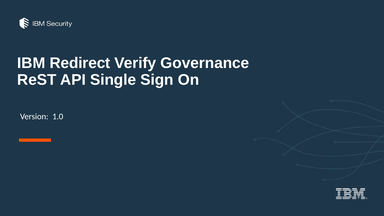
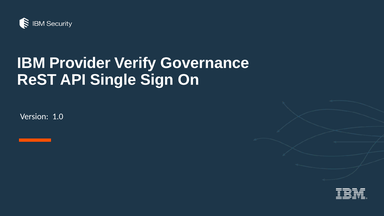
Redirect: Redirect -> Provider (80, 63)
